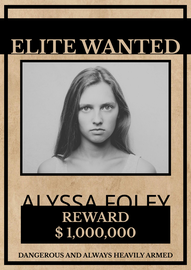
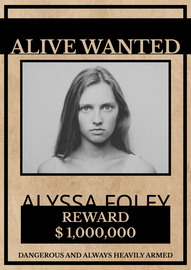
ELITE: ELITE -> ALIVE (43, 48)
